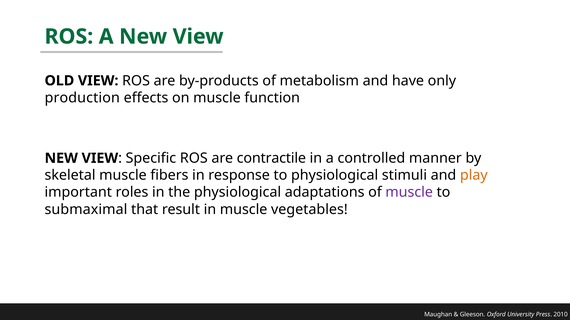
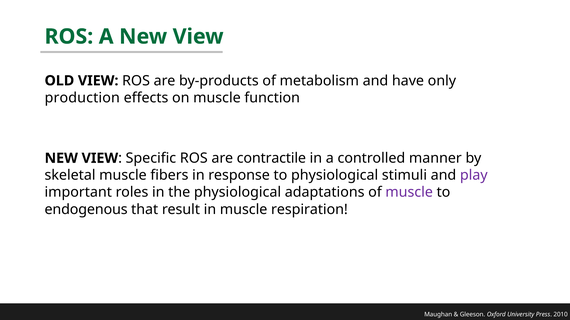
play colour: orange -> purple (474, 176)
submaximal: submaximal -> endogenous (86, 210)
vegetables: vegetables -> respiration (309, 210)
